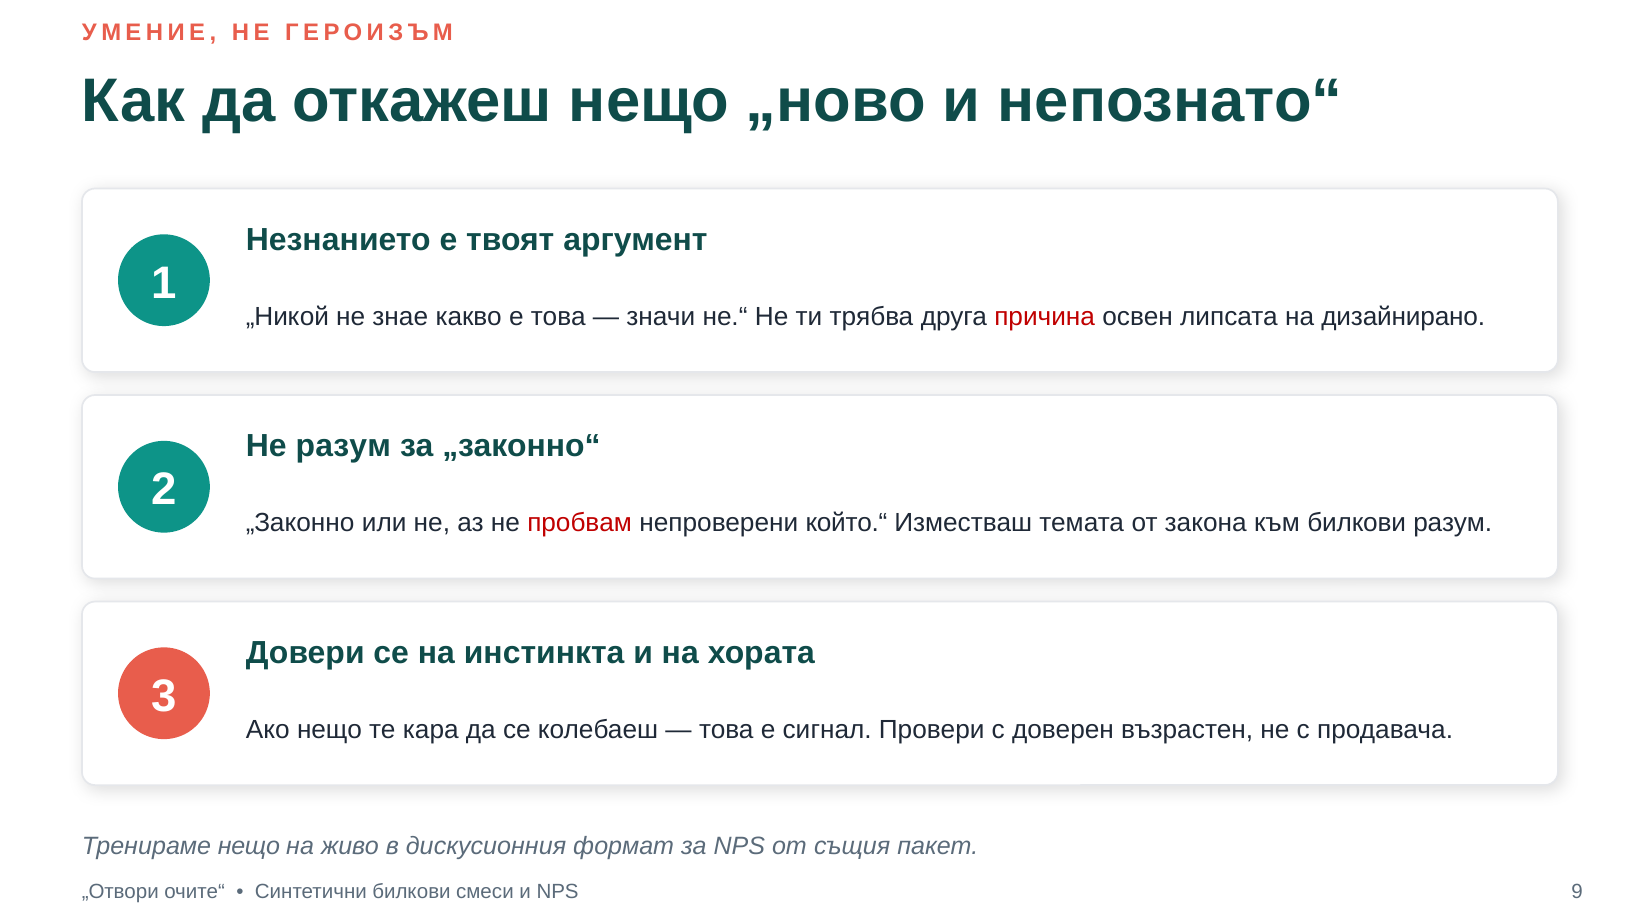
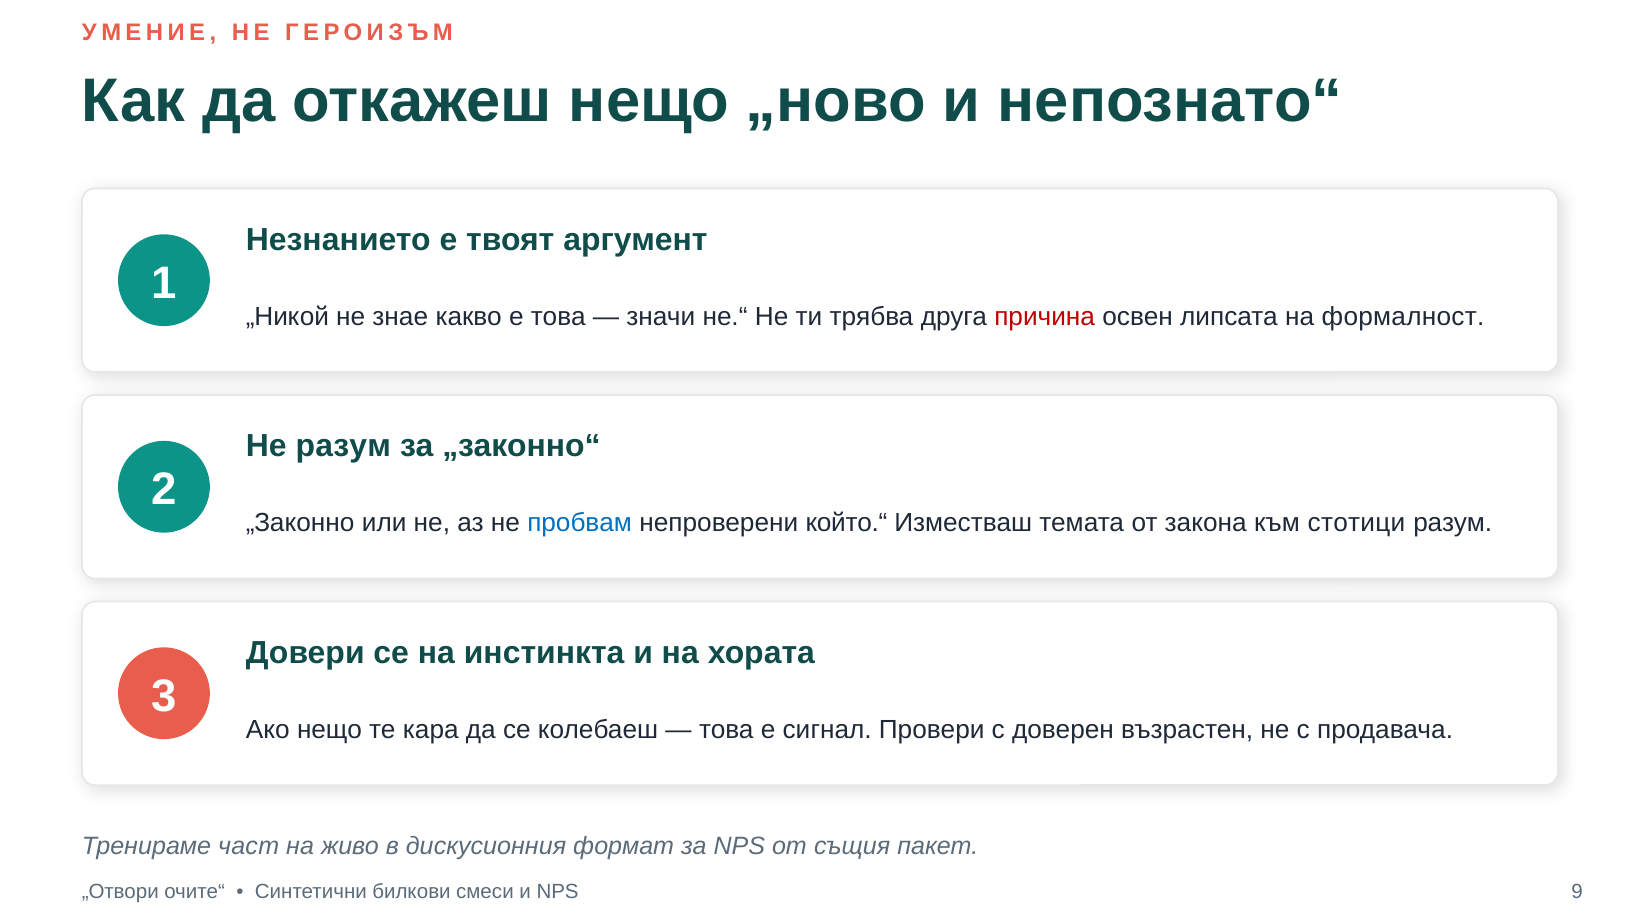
дизайнирано: дизайнирано -> формалност (1403, 317)
пробвам colour: red -> blue (580, 523)
към билкови: билкови -> стотици (1356, 523)
Тренираме нещо: нещо -> част (249, 846)
